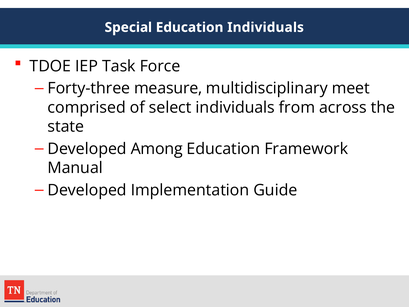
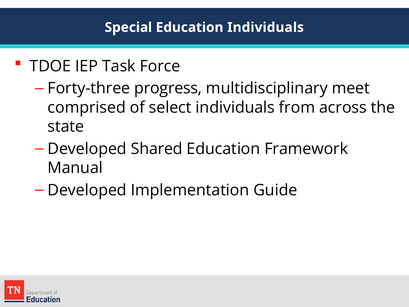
measure: measure -> progress (168, 88)
Among: Among -> Shared (157, 149)
